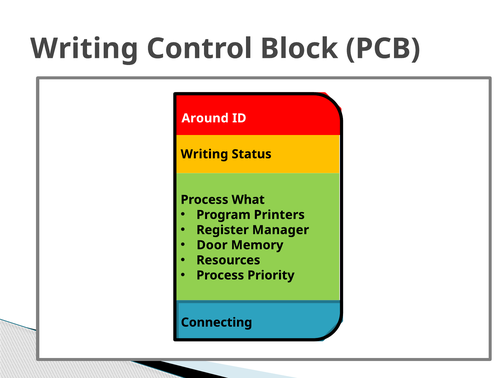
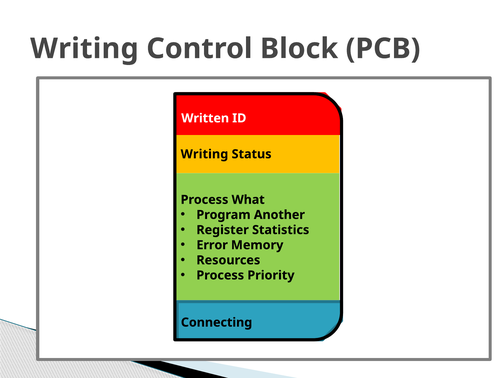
Around: Around -> Written (205, 118)
Printers: Printers -> Another (279, 215)
Manager: Manager -> Statistics (281, 230)
Door: Door -> Error (212, 245)
